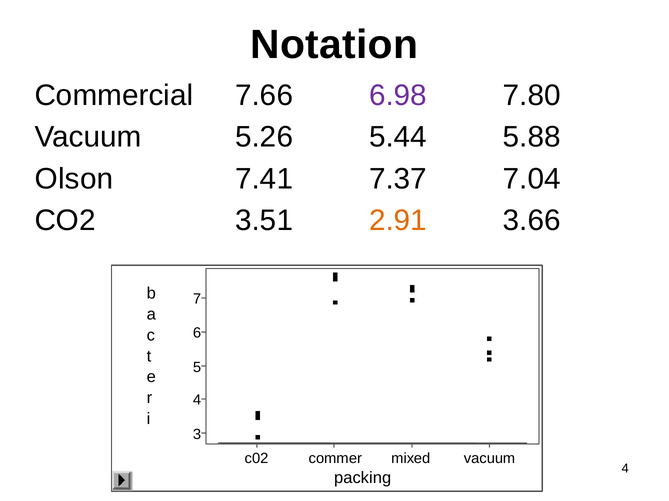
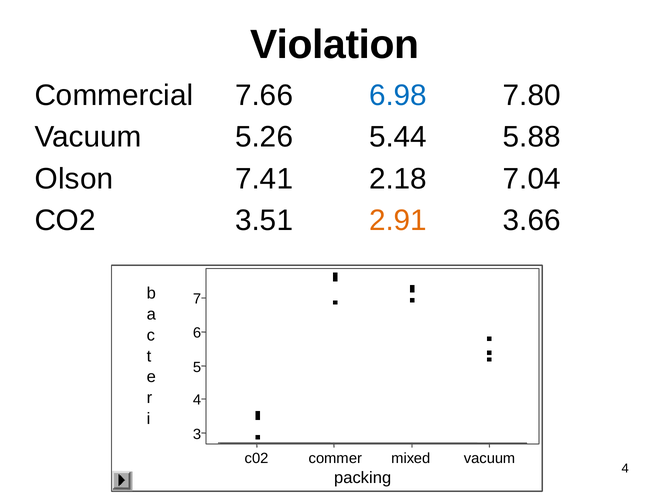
Notation: Notation -> Violation (335, 45)
6.98 colour: purple -> blue (398, 96)
7.37: 7.37 -> 2.18 (398, 179)
